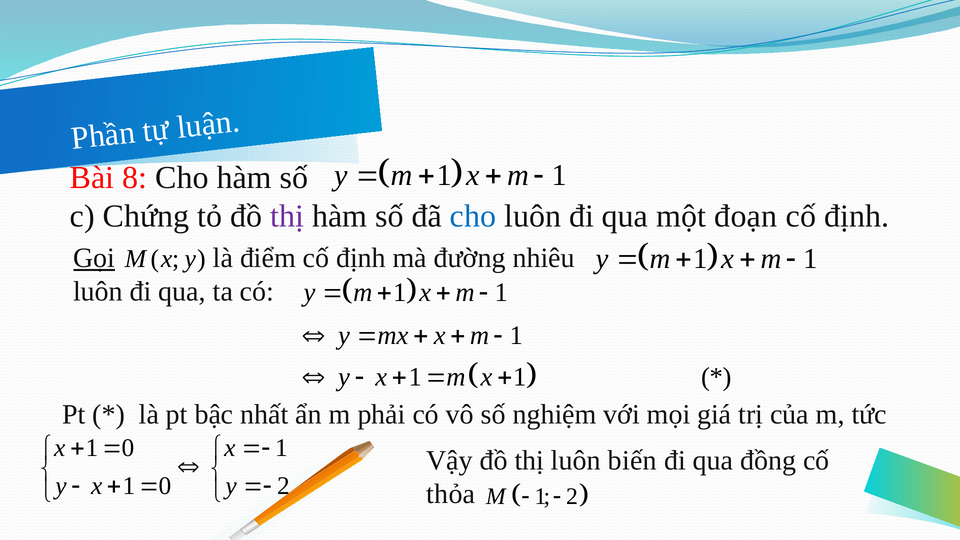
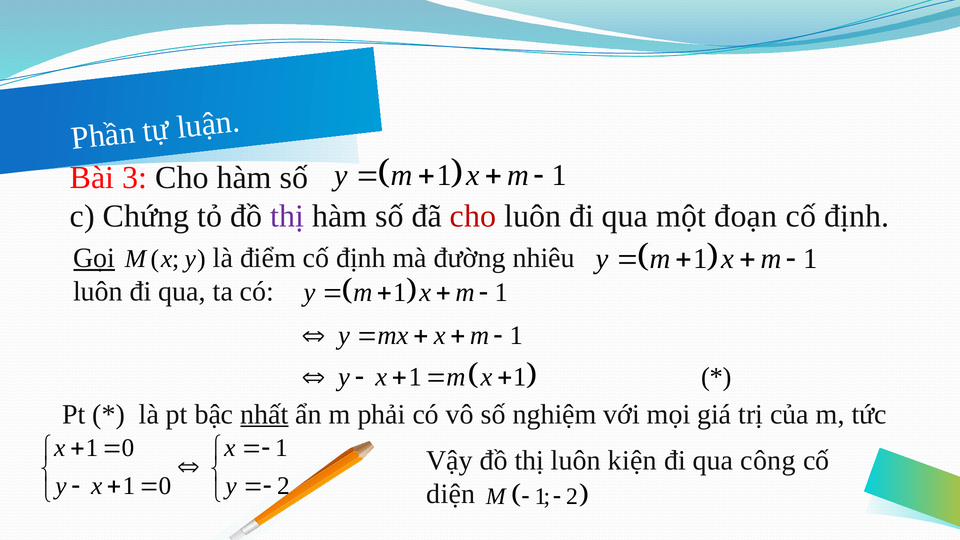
8: 8 -> 3 (135, 178)
cho colour: blue -> red (473, 216)
nhất underline: none -> present (264, 414)
biến: biến -> kiện (632, 460)
đồng: đồng -> công (768, 460)
thỏa: thỏa -> diện (451, 494)
